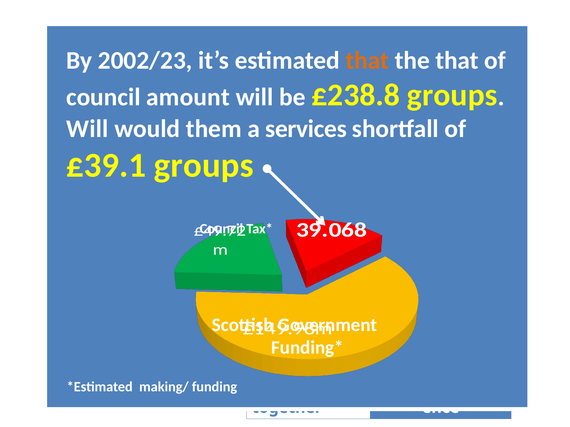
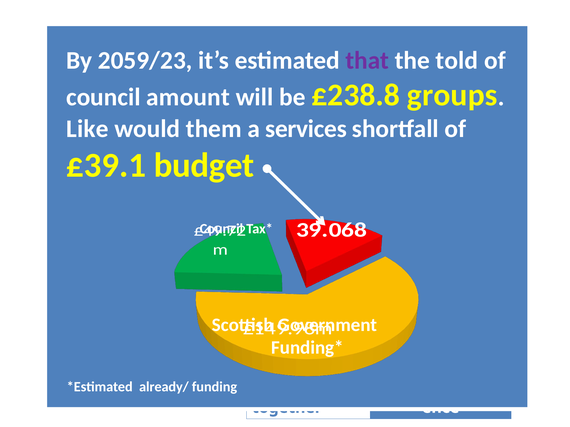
2002/23: 2002/23 -> 2059/23 (145, 60)
that colour: orange -> purple (367, 60)
the that: that -> told (457, 60)
Will: Will -> Like (87, 129)
£39.1 groups: groups -> budget (204, 166)
making/: making/ -> already/ (164, 387)
